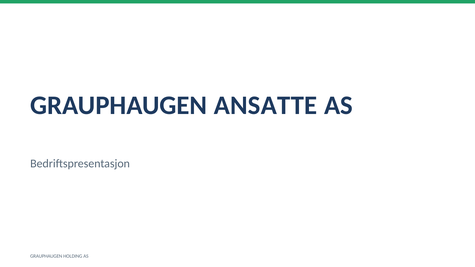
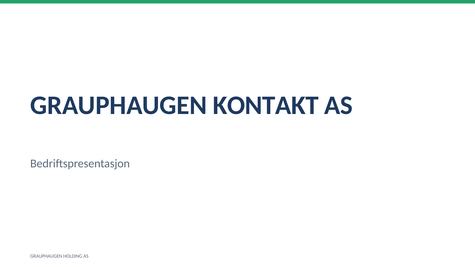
ANSATTE: ANSATTE -> KONTAKT (266, 105)
